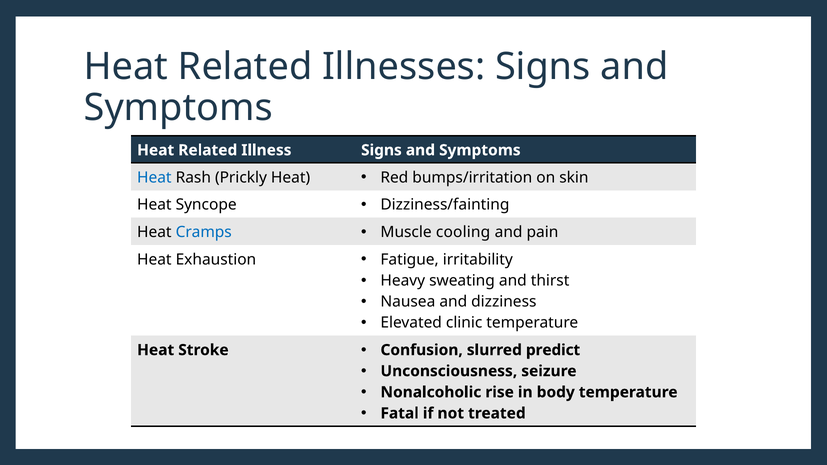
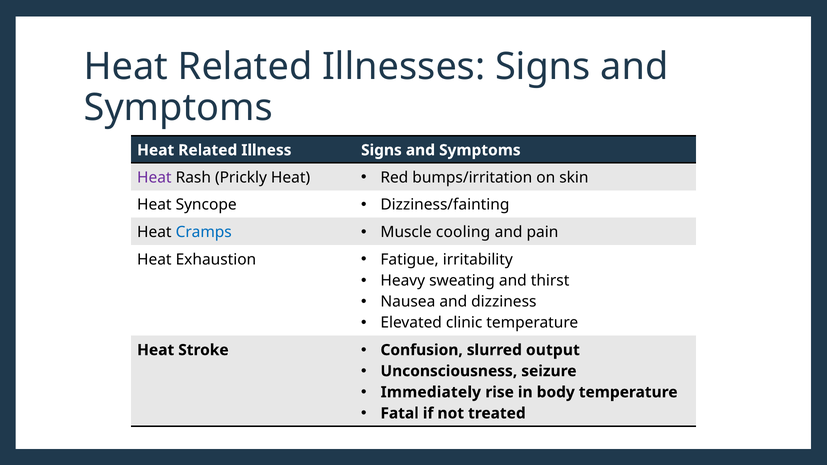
Heat colour: blue -> purple (154, 178)
predict: predict -> output (553, 350)
Nonalcoholic: Nonalcoholic -> Immediately (431, 392)
